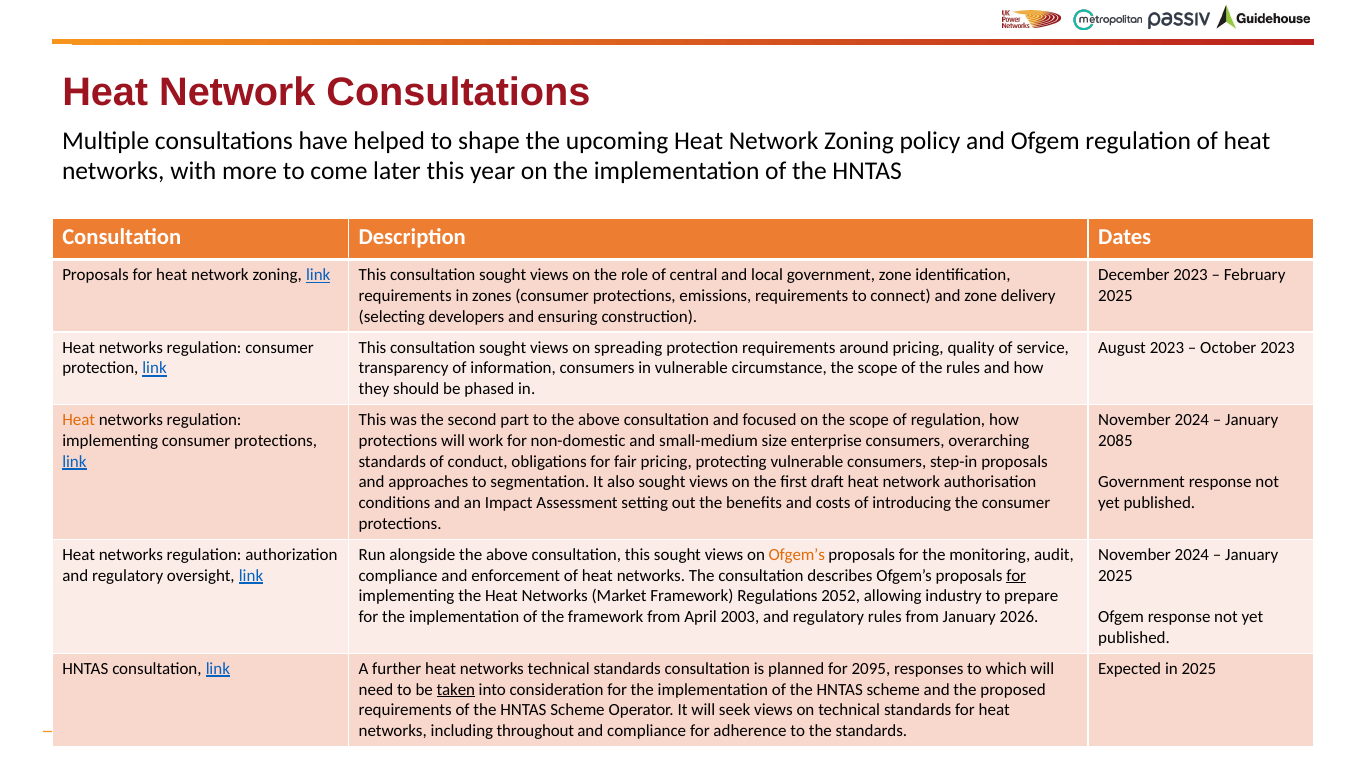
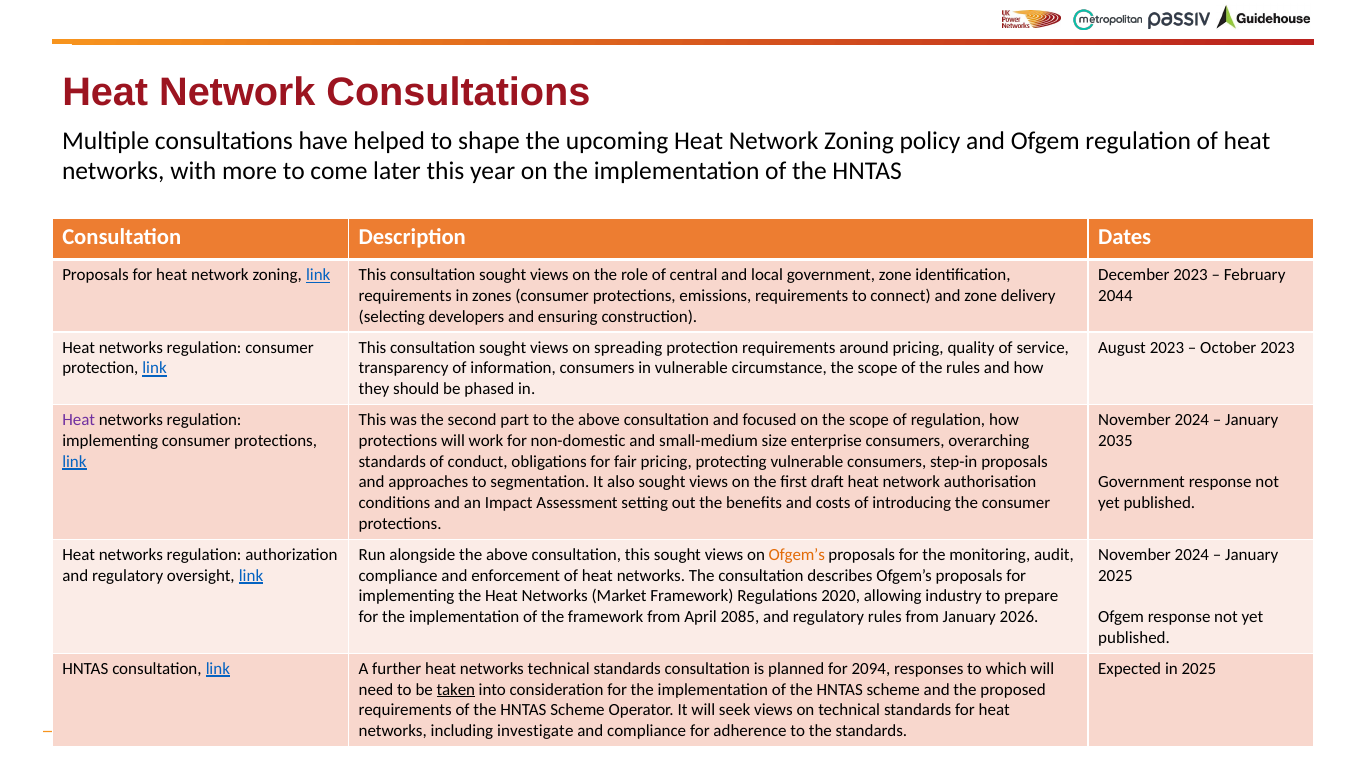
2025: 2025 -> 2044 (1115, 296)
Heat colour: orange -> purple (79, 420)
2085: 2085 -> 2035 (1115, 441)
for underline: present -> none (1016, 575)
2052: 2052 -> 2020 (841, 596)
2003: 2003 -> 2085 (740, 617)
2095: 2095 -> 2094 (871, 668)
throughout: throughout -> investigate (535, 731)
